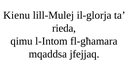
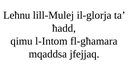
Kienu: Kienu -> Leħnu (17, 15)
rieda: rieda -> ħadd (64, 28)
